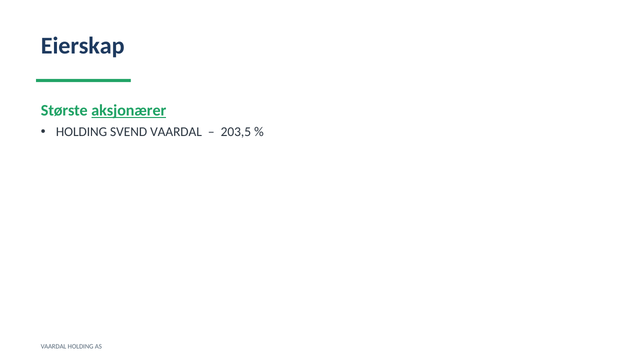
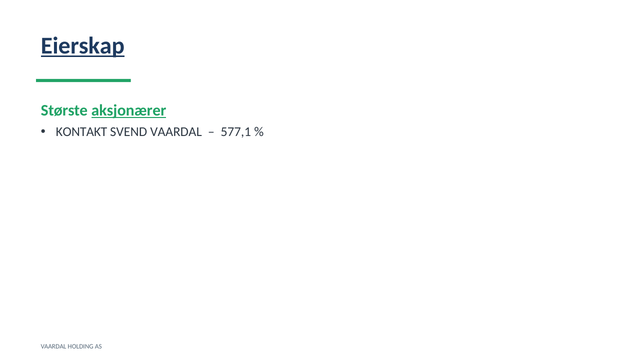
Eierskap underline: none -> present (83, 46)
HOLDING: HOLDING -> KONTAKT (82, 132)
203,5: 203,5 -> 577,1 (236, 132)
